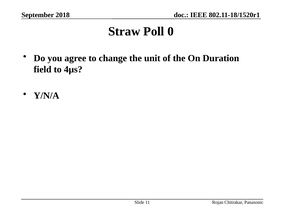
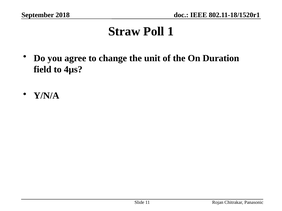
0: 0 -> 1 (171, 31)
